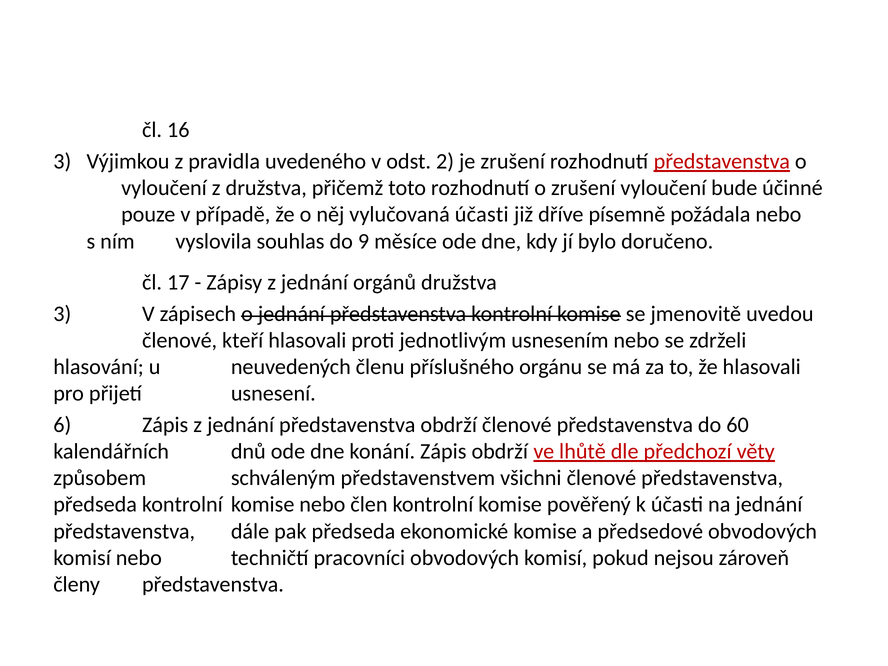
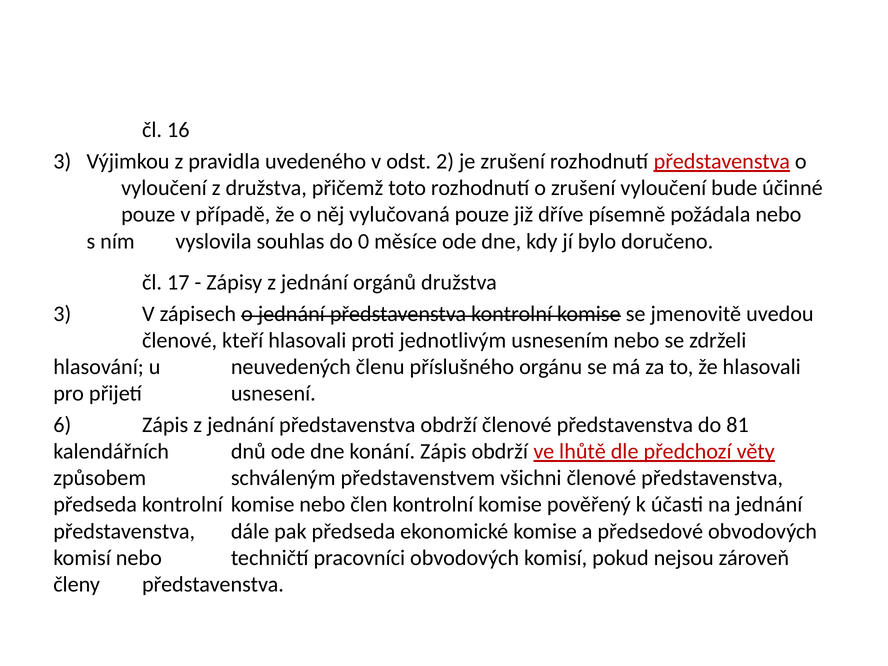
vylučovaná účasti: účasti -> pouze (482, 215)
9: 9 -> 0 (364, 241)
60: 60 -> 81 (738, 425)
